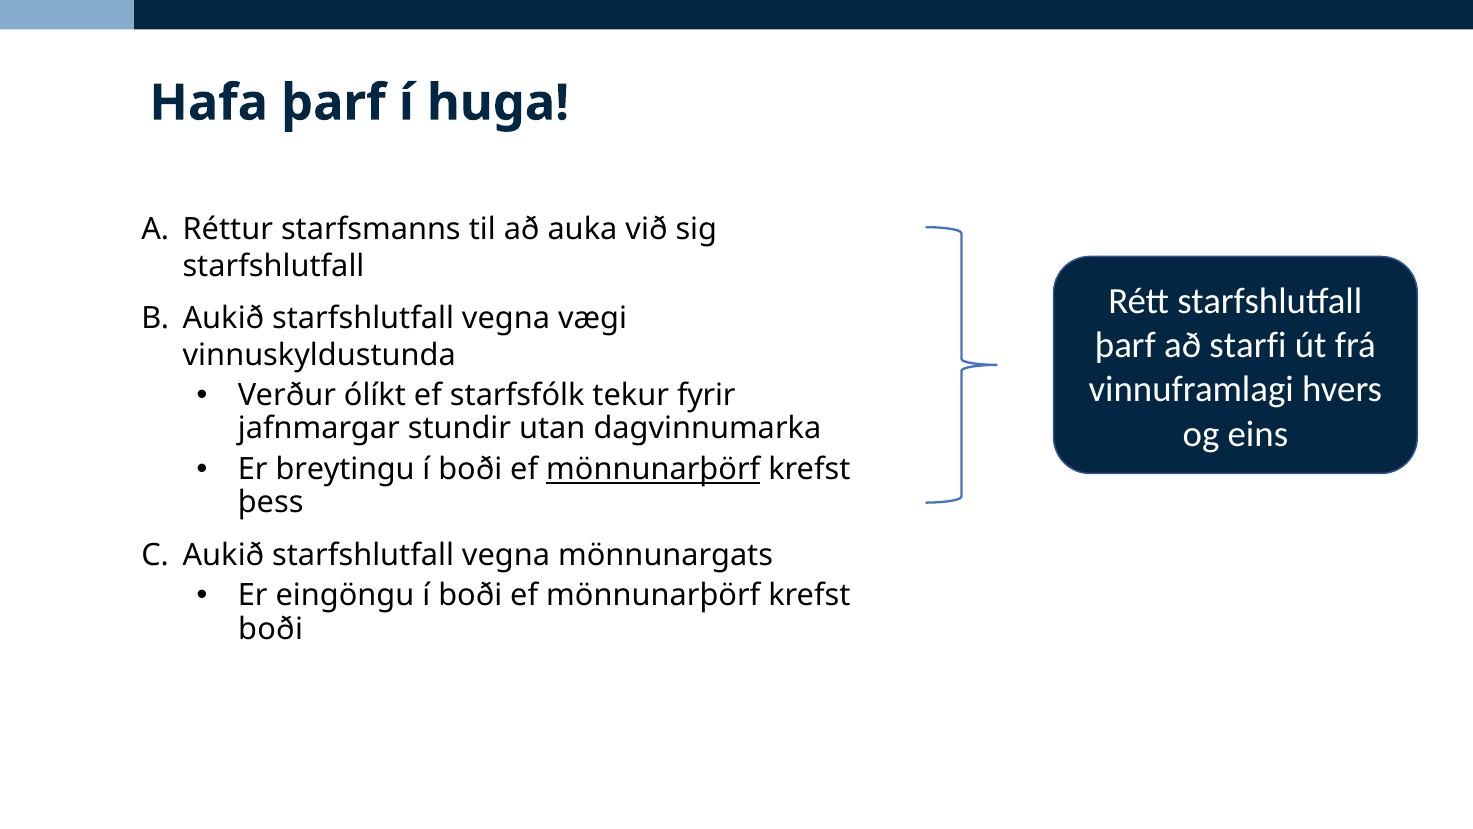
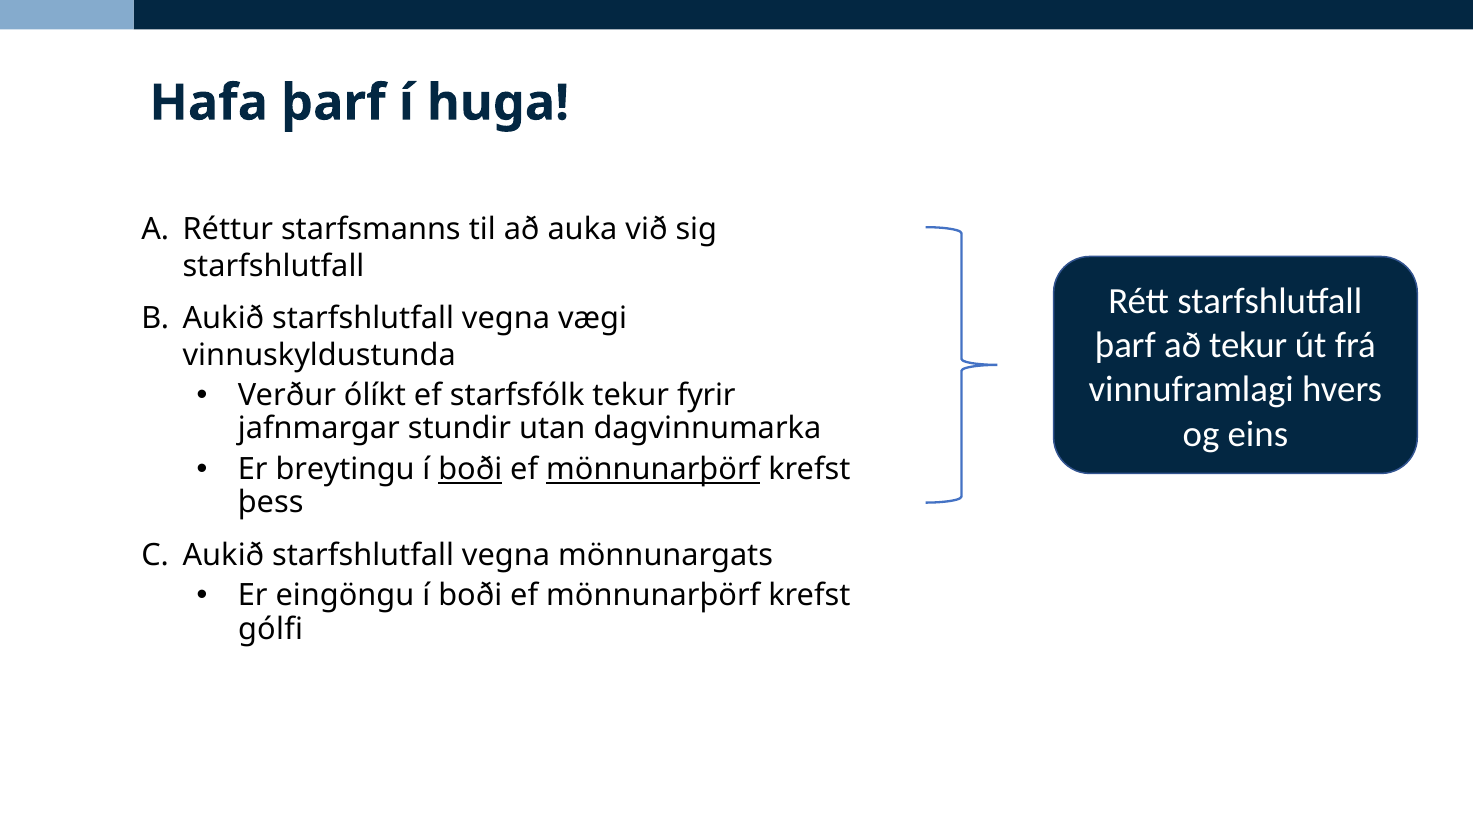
að starfi: starfi -> tekur (1248, 345)
boði underline: none -> present (470, 469)
boði: boði -> gólfi (271, 629)
